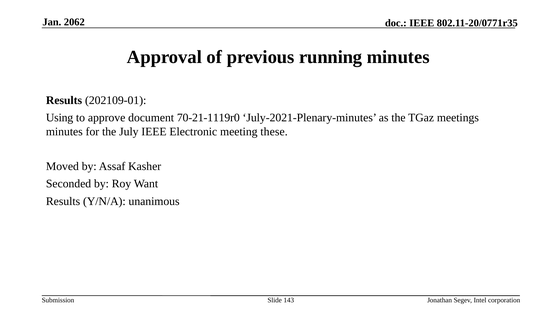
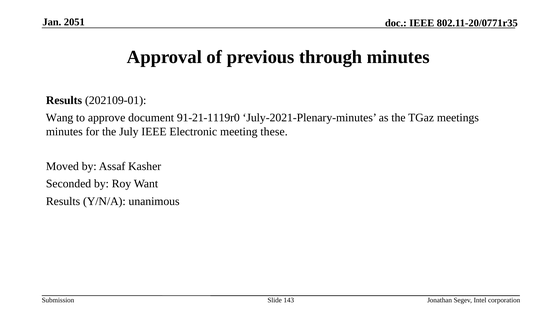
2062: 2062 -> 2051 (74, 22)
running: running -> through (331, 57)
Using: Using -> Wang (60, 118)
70-21-1119r0: 70-21-1119r0 -> 91-21-1119r0 (208, 118)
